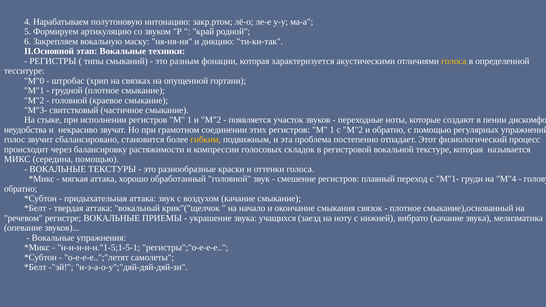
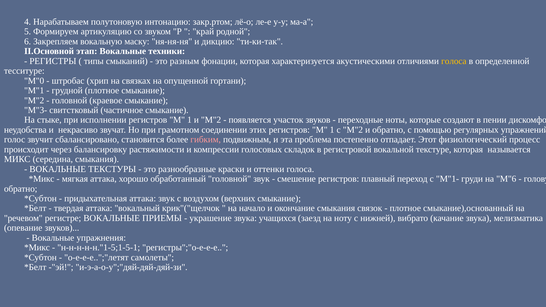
гибким colour: yellow -> pink (206, 140)
середина помощью: помощью -> смыкания (97, 159)
М"4: М"4 -> М"6 (506, 179)
воздухом качание: качание -> верхних (238, 199)
